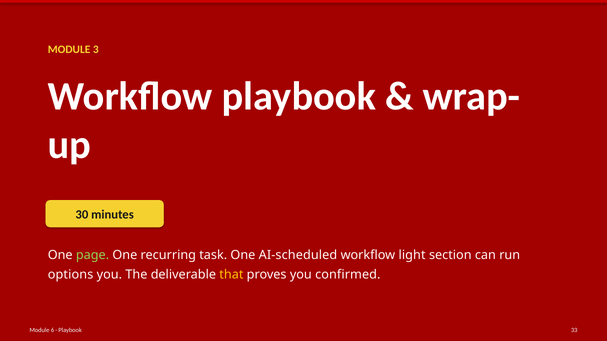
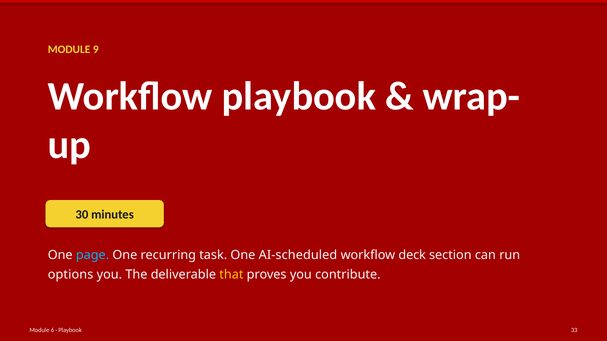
3: 3 -> 9 (96, 49)
page colour: light green -> light blue (93, 255)
light: light -> deck (412, 255)
confirmed: confirmed -> contribute (348, 275)
